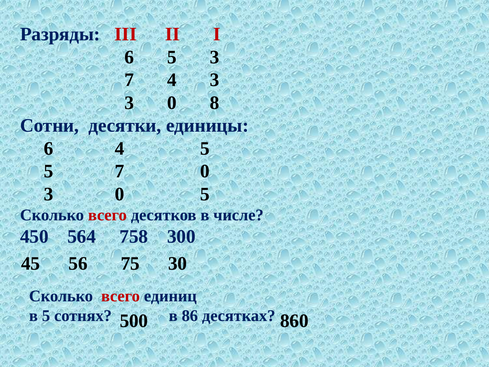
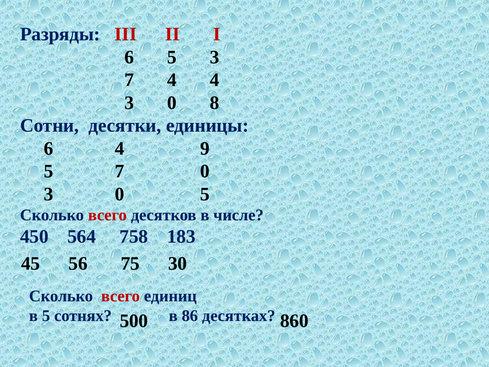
4 3: 3 -> 4 (215, 80)
4 5: 5 -> 9 (205, 148)
300: 300 -> 183 (181, 236)
